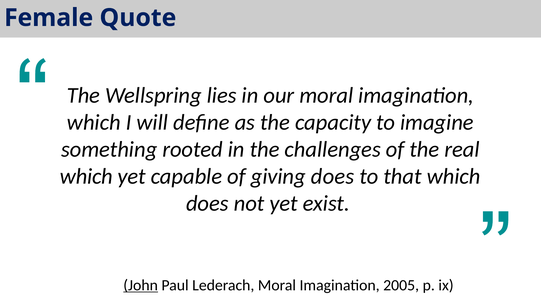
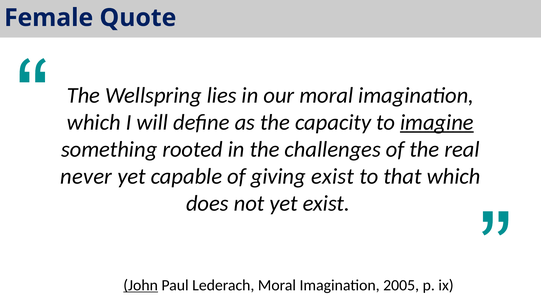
imagine underline: none -> present (437, 123)
which: which -> never (86, 177)
giving does: does -> exist (333, 177)
